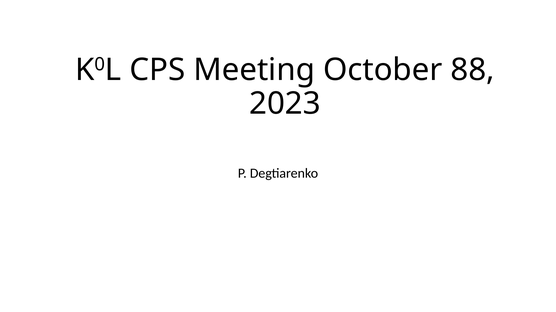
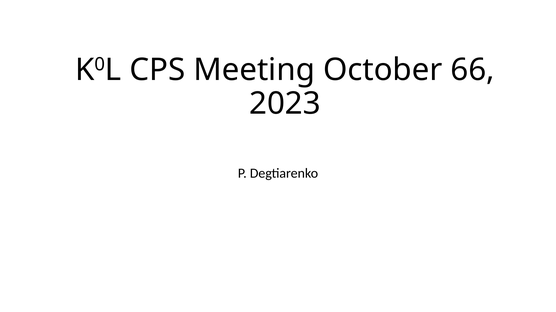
88: 88 -> 66 (473, 70)
